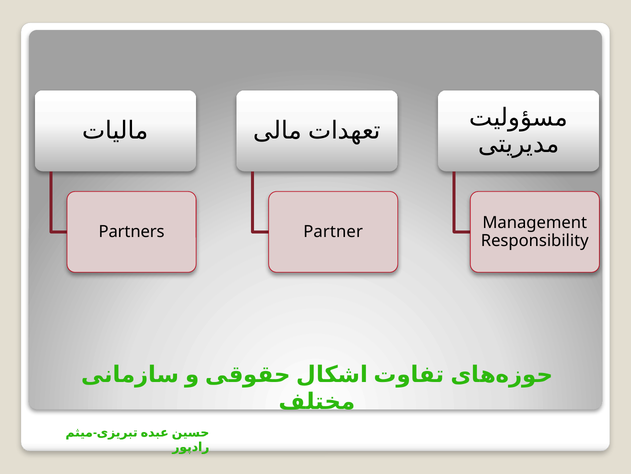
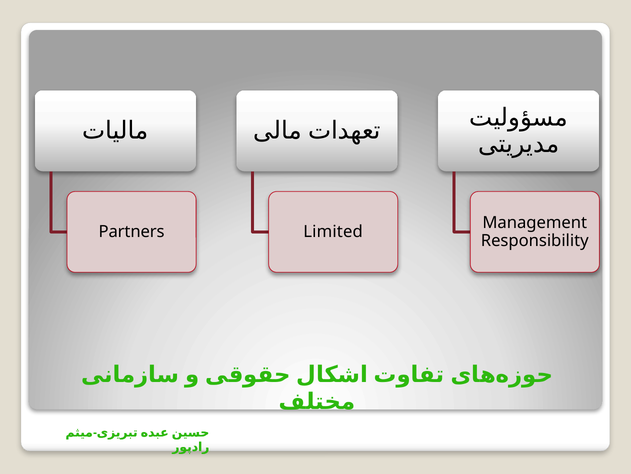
Partner: Partner -> Limited (333, 231)
